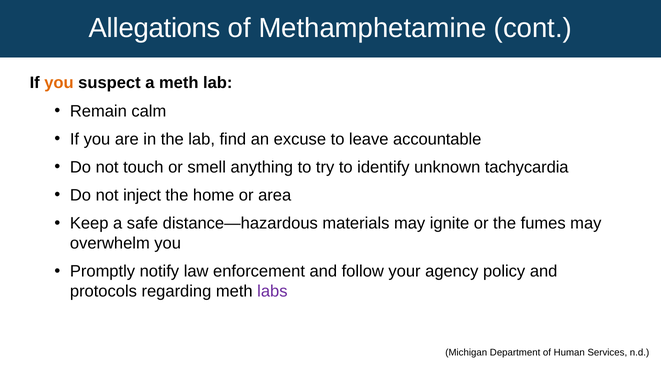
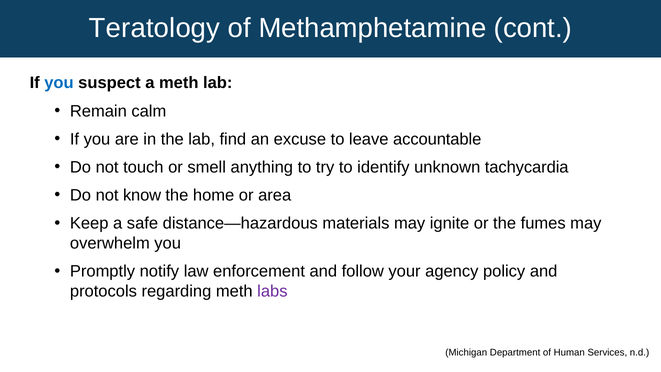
Allegations: Allegations -> Teratology (155, 28)
you colour: orange -> blue (59, 83)
inject: inject -> know (142, 195)
